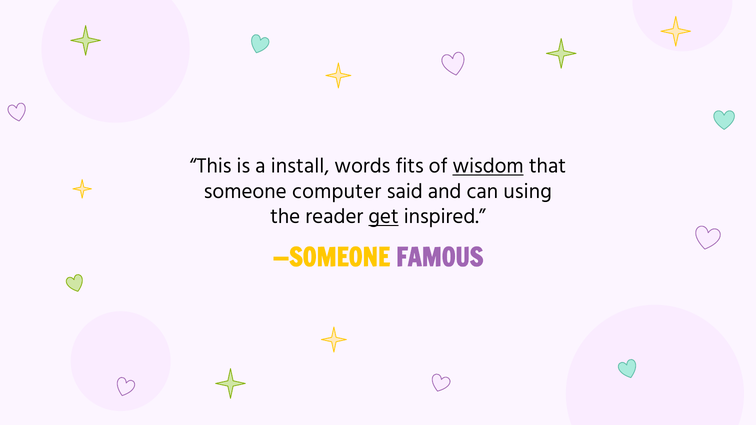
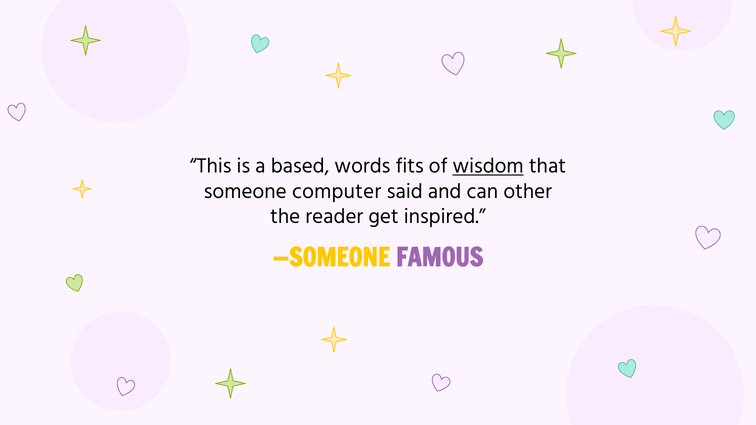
install: install -> based (300, 166)
using: using -> other (528, 191)
get underline: present -> none (384, 217)
